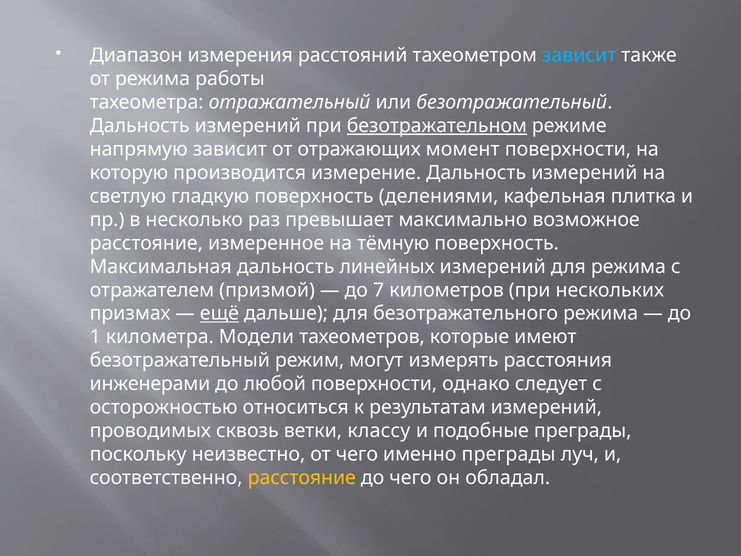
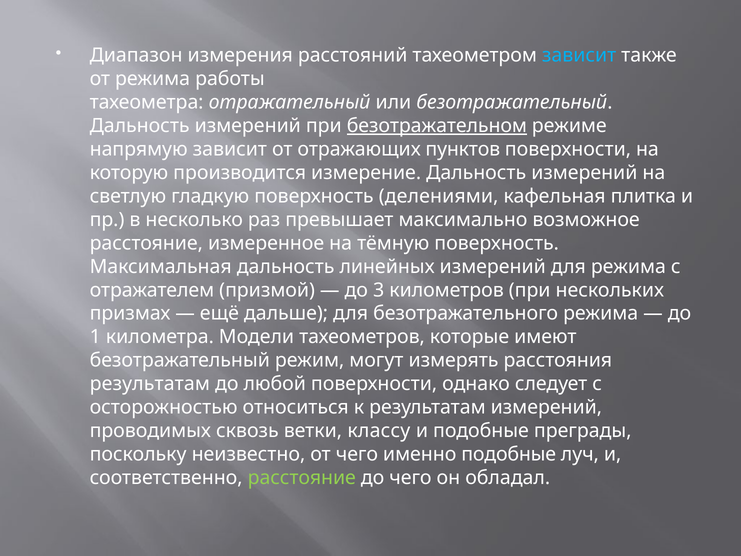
момент: момент -> пунктов (463, 149)
7: 7 -> 3 (379, 290)
ещё underline: present -> none (219, 313)
инженерами: инженерами -> результатам (150, 384)
именно преграды: преграды -> подобные (509, 454)
расстояние colour: yellow -> light green (302, 478)
